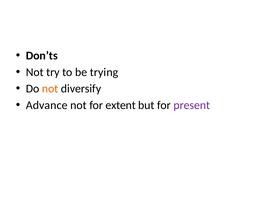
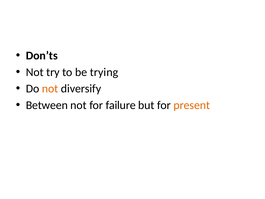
Advance: Advance -> Between (47, 105)
extent: extent -> failure (121, 105)
present colour: purple -> orange (192, 105)
